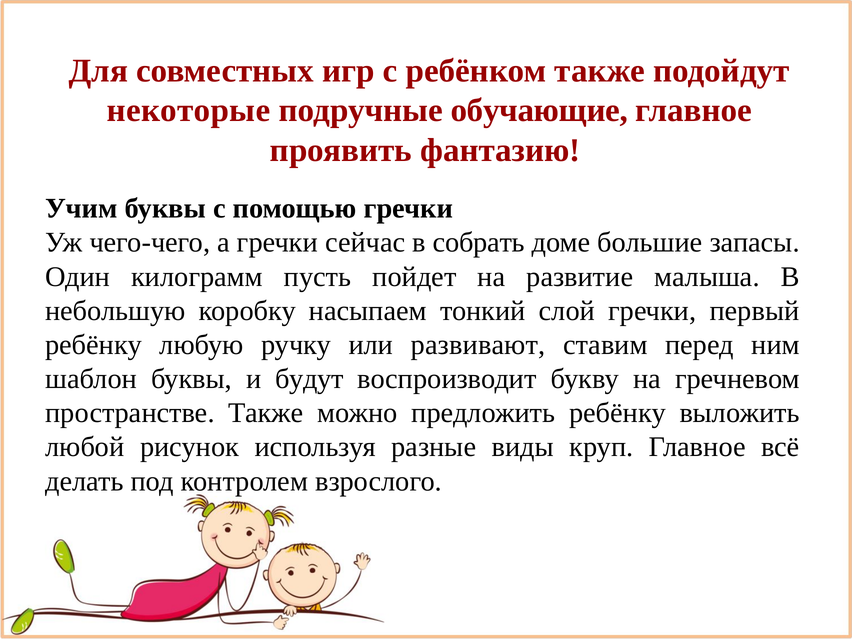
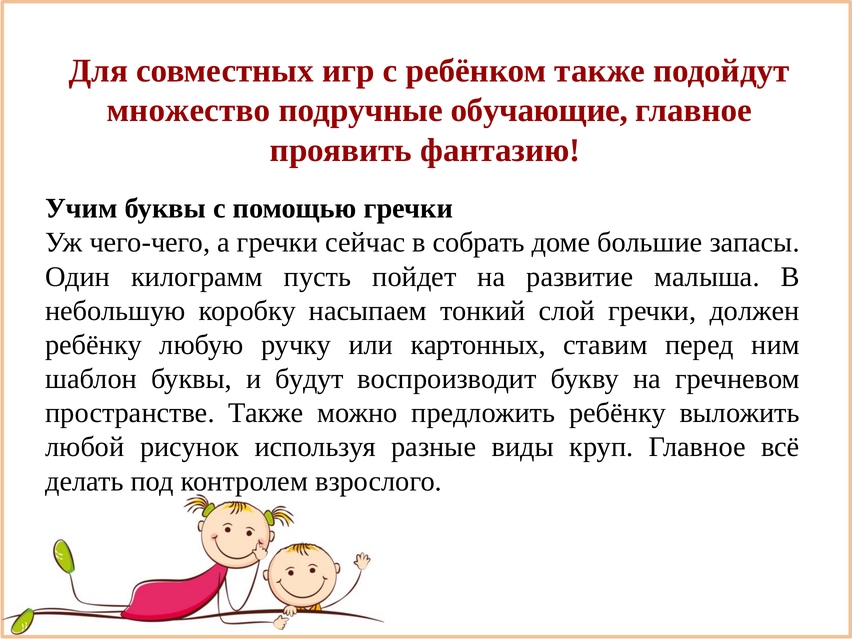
некоторые: некоторые -> множество (189, 111)
первый: первый -> должен (755, 311)
развивают: развивают -> картонных (478, 345)
